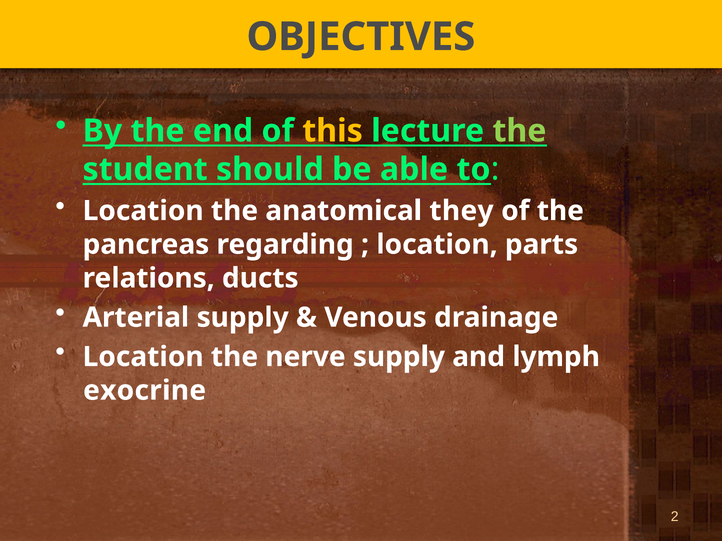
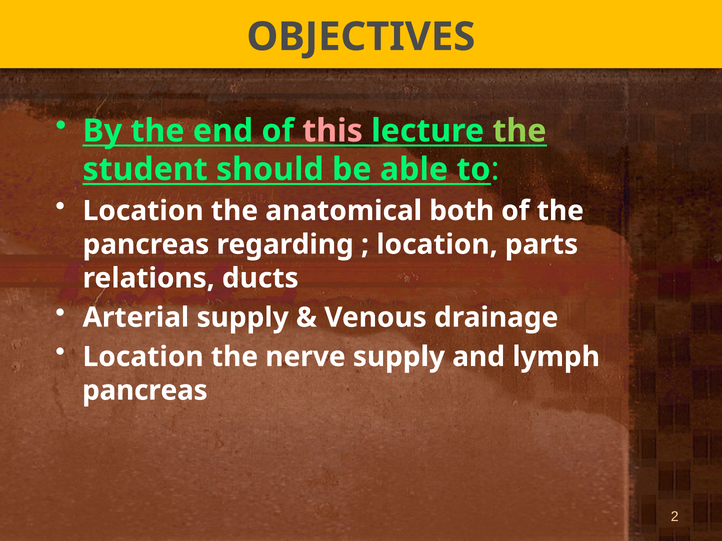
this colour: yellow -> pink (333, 131)
they: they -> both (462, 211)
exocrine: exocrine -> pancreas (145, 391)
